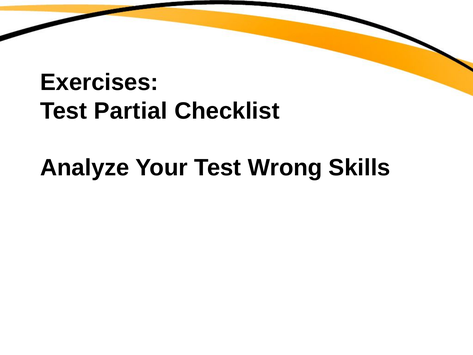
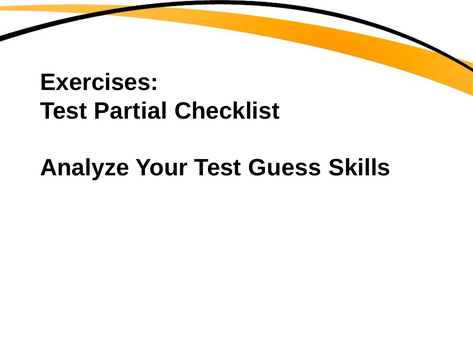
Wrong: Wrong -> Guess (285, 168)
